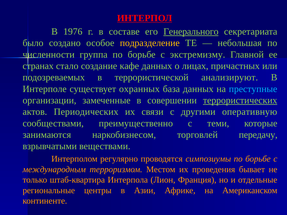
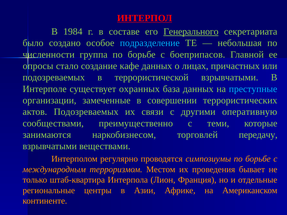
1976: 1976 -> 1984 (73, 32)
подразделение colour: yellow -> light blue (150, 43)
экстремизму: экстремизму -> боеприпасов (198, 55)
странах: странах -> опросы (38, 66)
террористической анализируют: анализируют -> взрывчатыми (230, 77)
террористических underline: present -> none (240, 100)
актов Периодических: Периодических -> Подозреваемых (86, 112)
